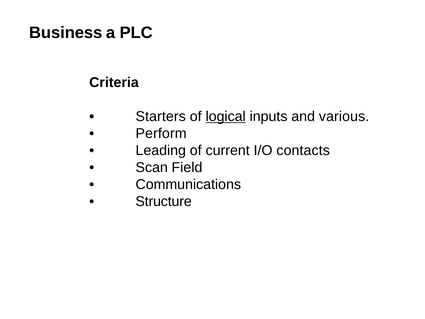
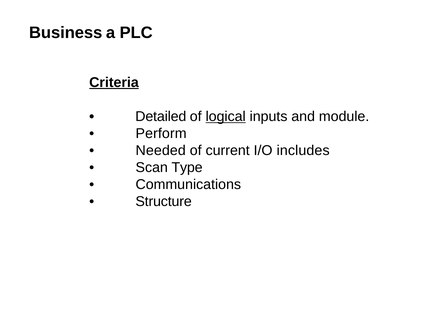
Criteria underline: none -> present (114, 82)
Starters: Starters -> Detailed (161, 116)
various: various -> module (344, 116)
Leading: Leading -> Needed (161, 150)
contacts: contacts -> includes (303, 150)
Field: Field -> Type (187, 167)
